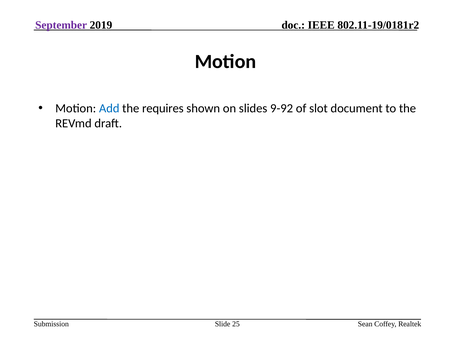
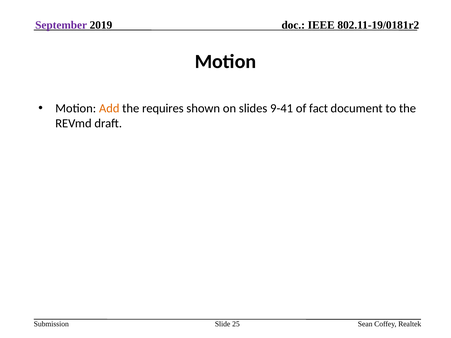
Add colour: blue -> orange (109, 108)
9-92: 9-92 -> 9-41 (282, 108)
slot: slot -> fact (319, 108)
